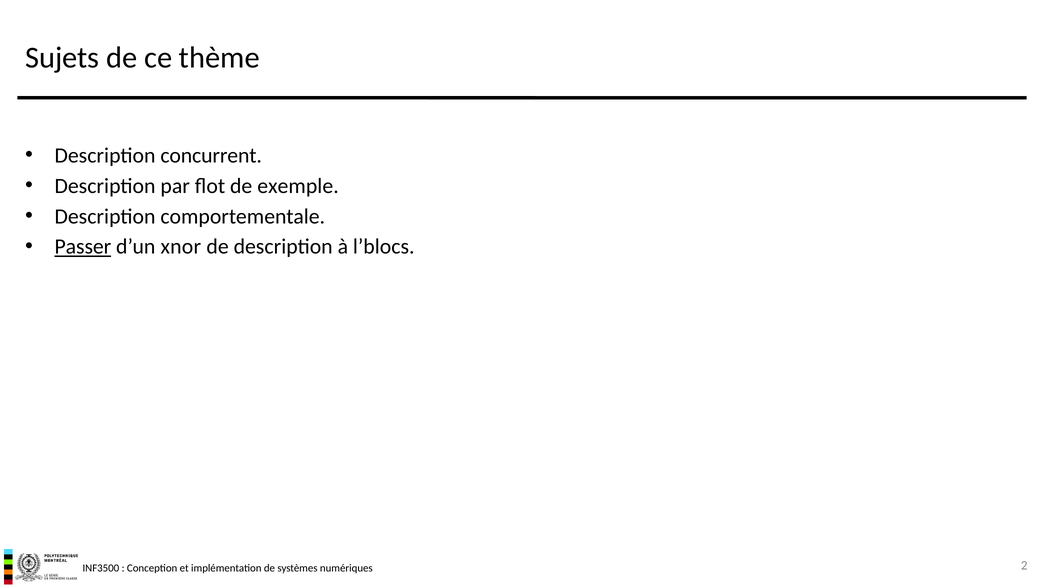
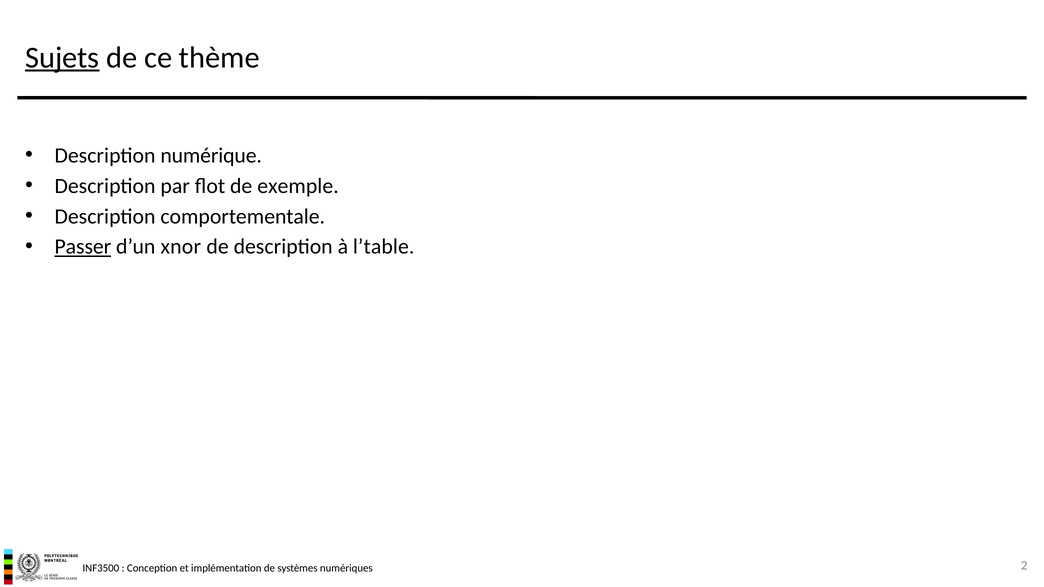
Sujets underline: none -> present (62, 58)
concurrent: concurrent -> numérique (211, 156)
l’blocs: l’blocs -> l’table (384, 247)
